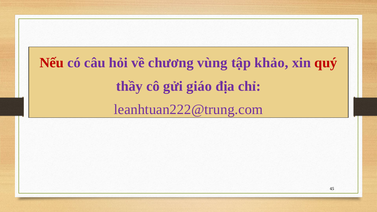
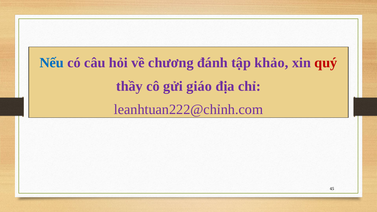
Nếu colour: red -> blue (52, 63)
vùng: vùng -> đánh (212, 63)
leanhtuan222@trung.com: leanhtuan222@trung.com -> leanhtuan222@chỉnh.com (188, 110)
